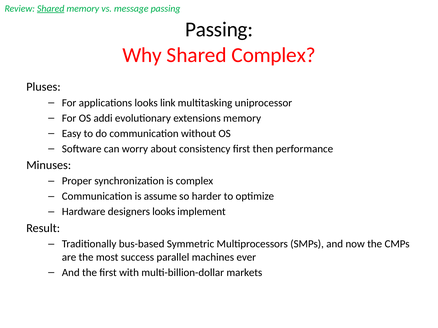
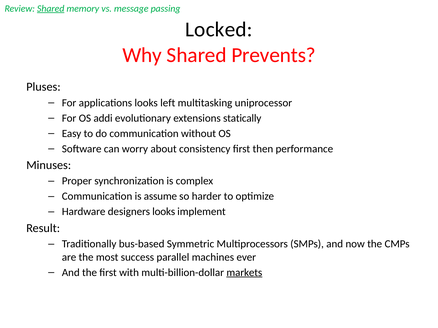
Passing: Passing -> Locked (219, 30)
Shared Complex: Complex -> Prevents (274, 55)
link: link -> left (168, 103)
extensions memory: memory -> statically (242, 118)
markets underline: none -> present (244, 273)
